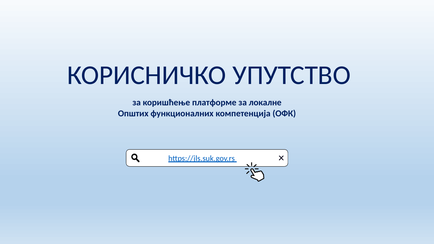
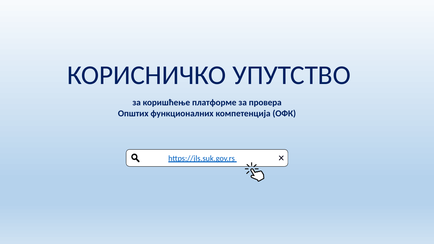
локалне: локалне -> провера (265, 103)
